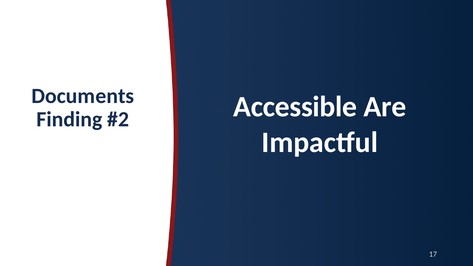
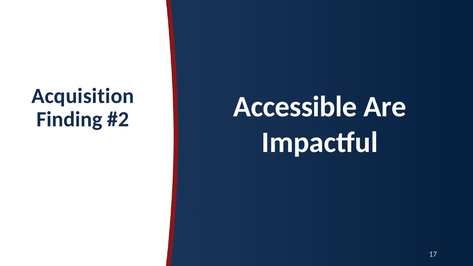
Documents: Documents -> Acquisition (83, 96)
